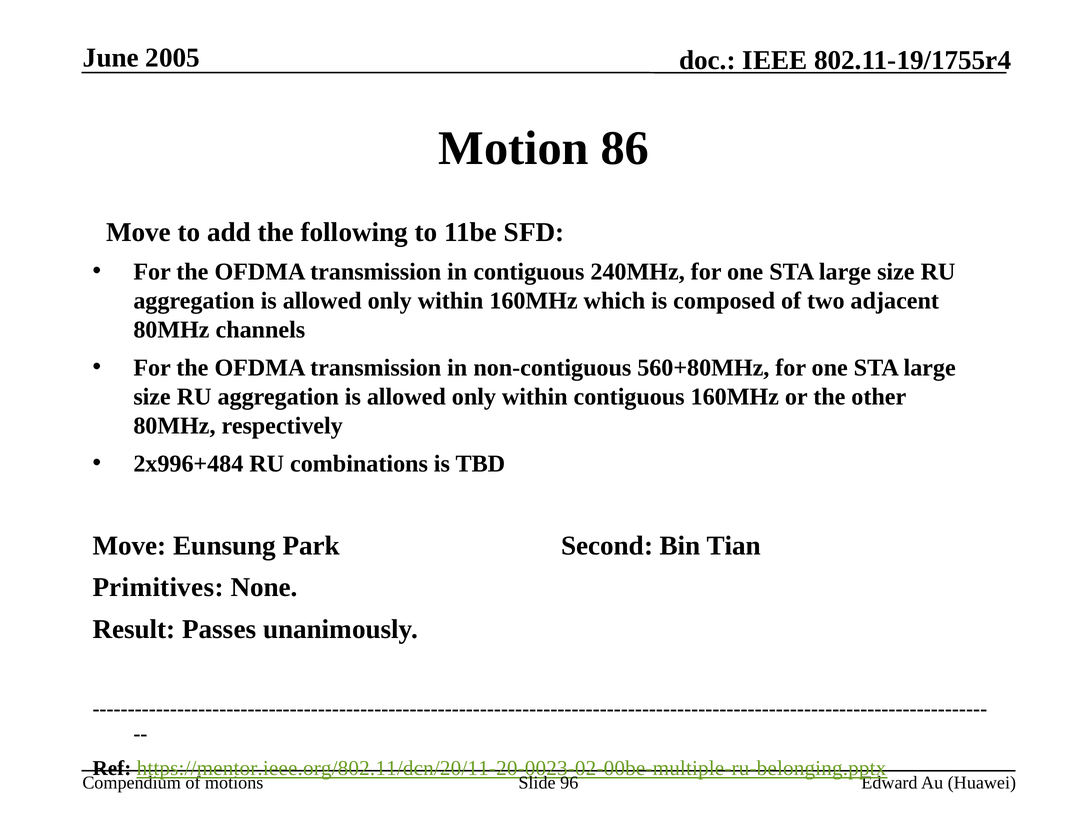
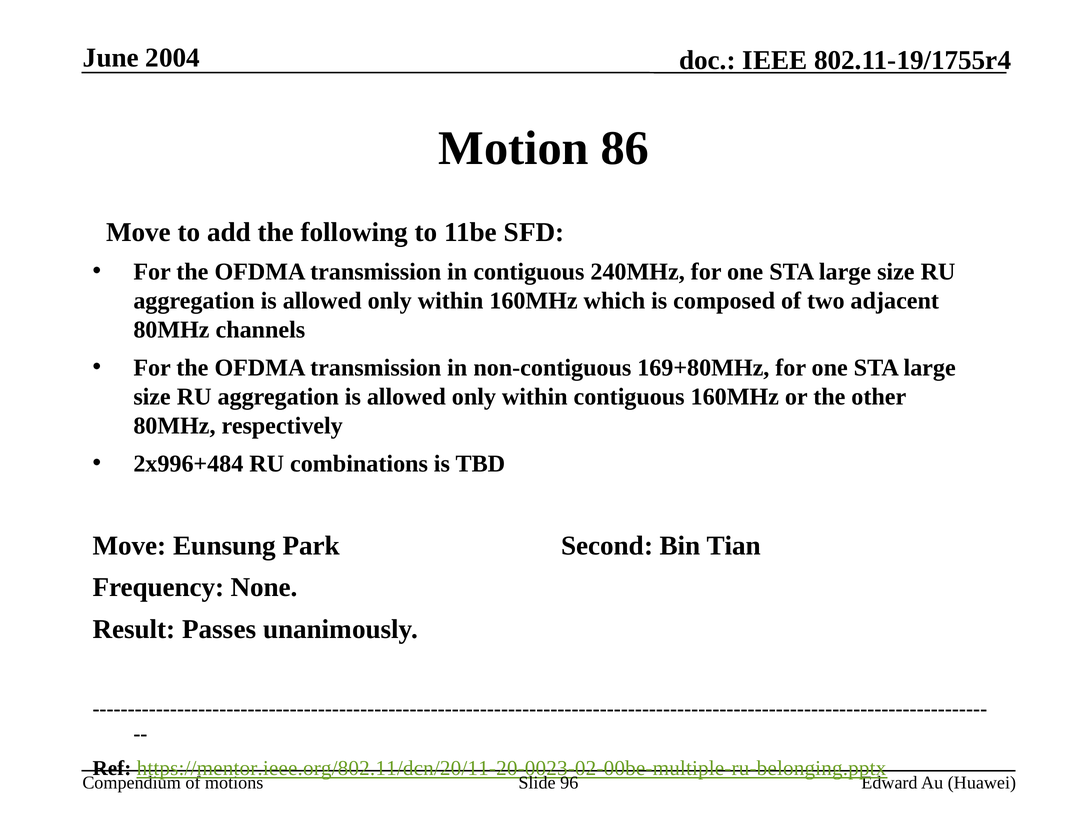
2005: 2005 -> 2004 (173, 58)
560+80MHz: 560+80MHz -> 169+80MHz (703, 368)
Primitives: Primitives -> Frequency (158, 587)
